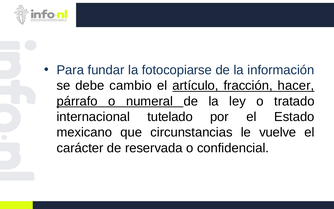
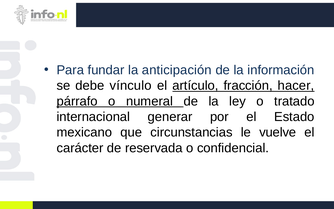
fotocopiarse: fotocopiarse -> anticipación (177, 70)
cambio: cambio -> vínculo (131, 86)
tutelado: tutelado -> generar (170, 117)
